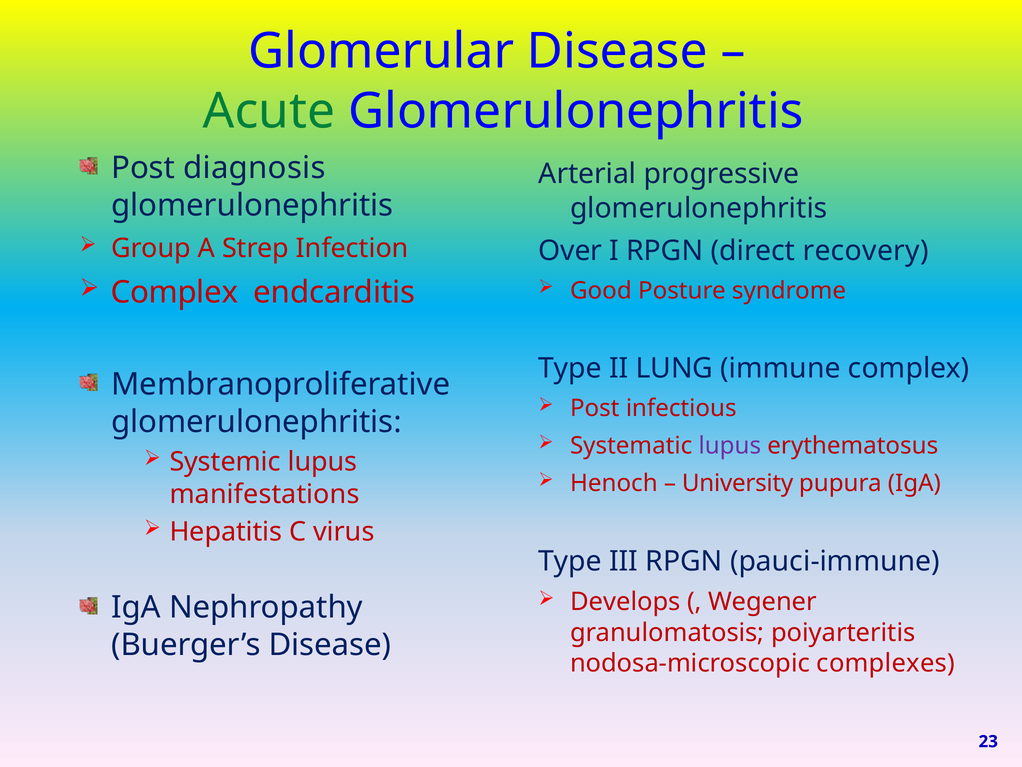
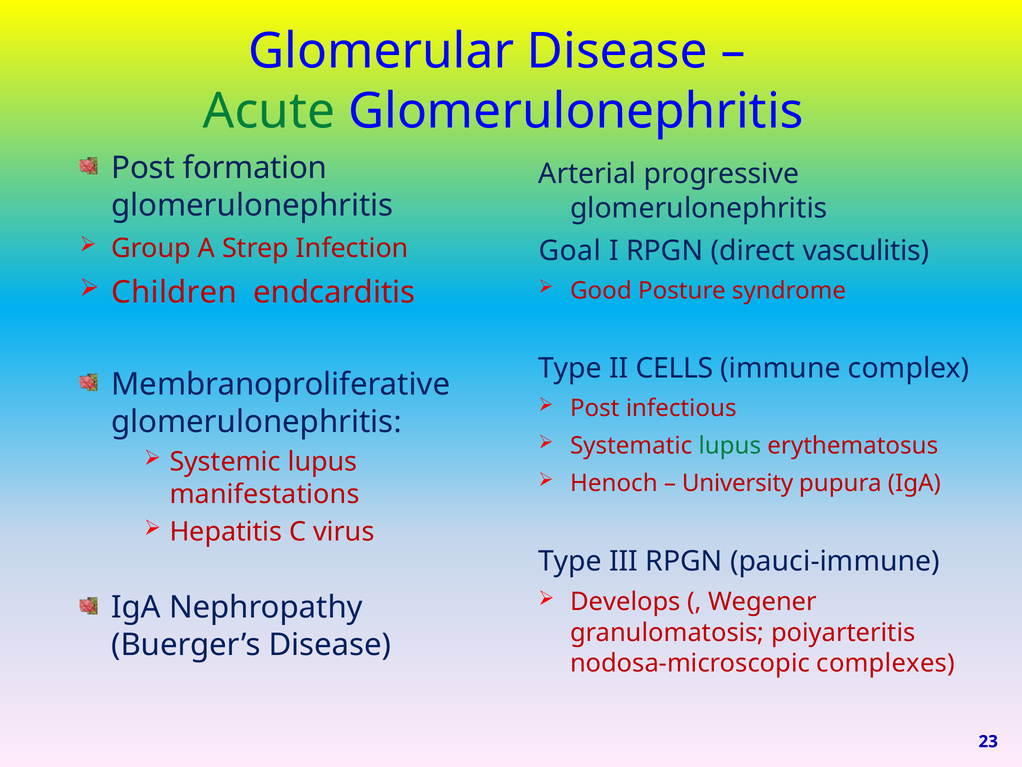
diagnosis: diagnosis -> formation (255, 168)
Over: Over -> Goal (570, 251)
recovery: recovery -> vasculitis (866, 251)
Complex: Complex -> Children (174, 292)
LUNG: LUNG -> CELLS (675, 368)
lupus colour: purple -> green (730, 446)
